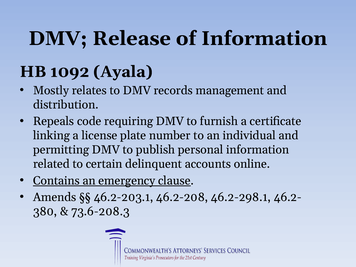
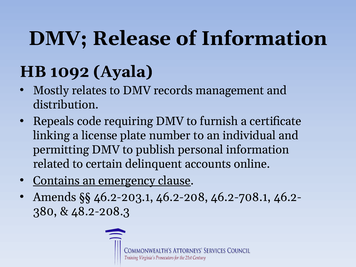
46.2-298.1: 46.2-298.1 -> 46.2-708.1 (241, 197)
73.6-208.3: 73.6-208.3 -> 48.2-208.3 (101, 211)
